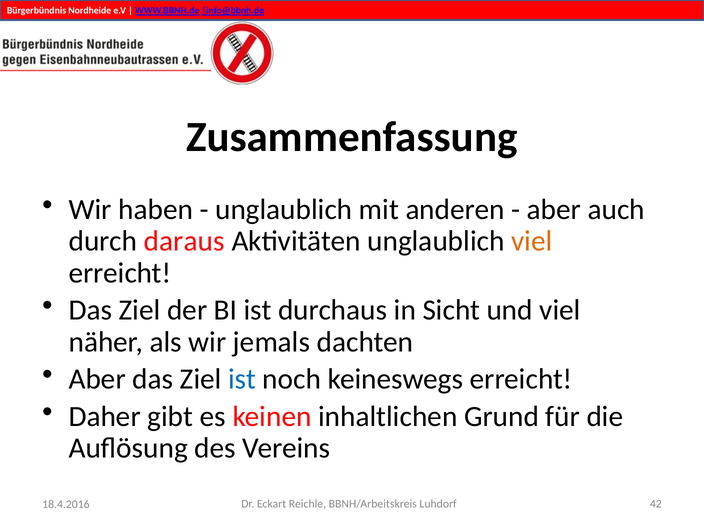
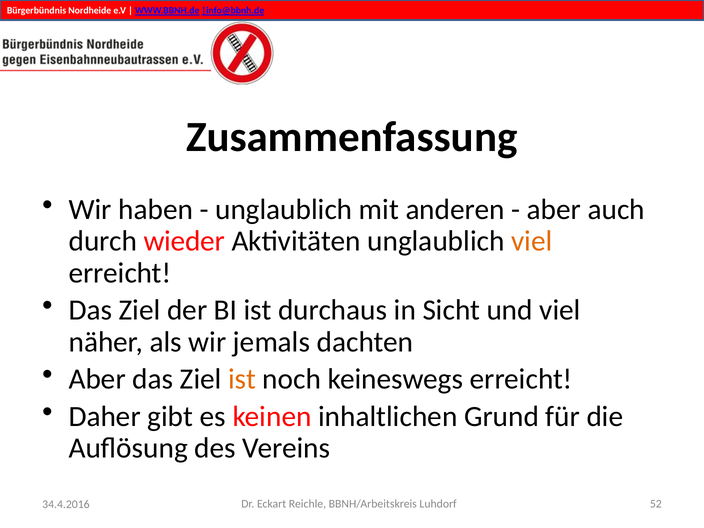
daraus: daraus -> wieder (184, 241)
ist colour: blue -> orange (242, 379)
42: 42 -> 52 (656, 504)
18.4.2016: 18.4.2016 -> 34.4.2016 (66, 504)
